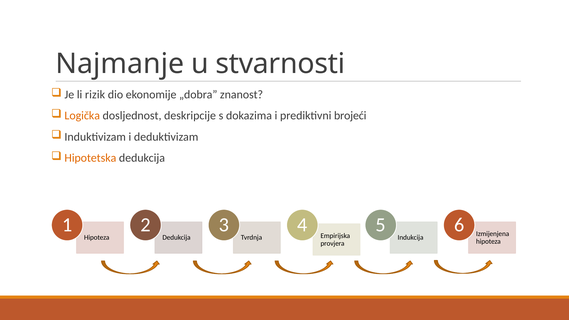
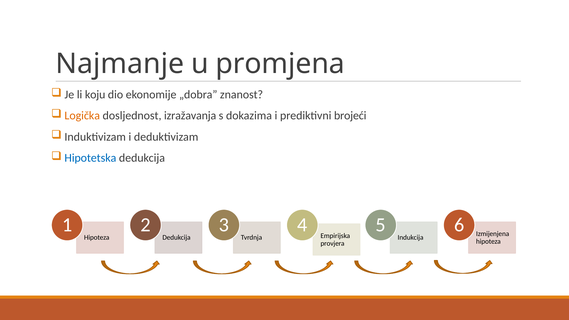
stvarnosti: stvarnosti -> promjena (280, 64)
rizik: rizik -> koju (95, 95)
deskripcije: deskripcije -> izražavanja (190, 116)
Hipotetska colour: orange -> blue (90, 158)
